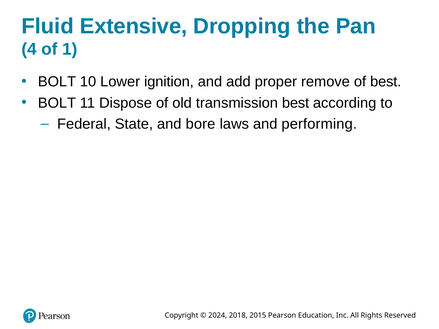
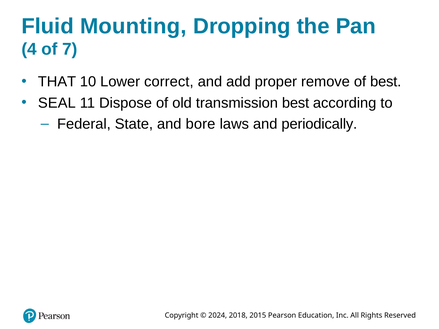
Extensive: Extensive -> Mounting (133, 26)
1: 1 -> 7 (70, 49)
BOLT: BOLT -> THAT (57, 82)
ignition: ignition -> correct (169, 82)
BOLT: BOLT -> SEAL (57, 103)
performing: performing -> periodically (319, 124)
